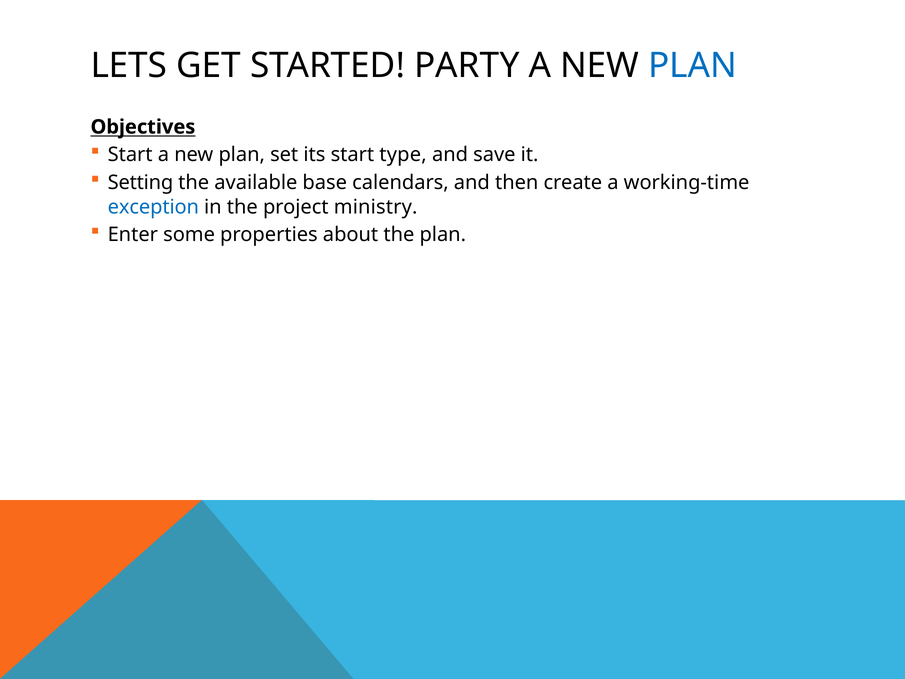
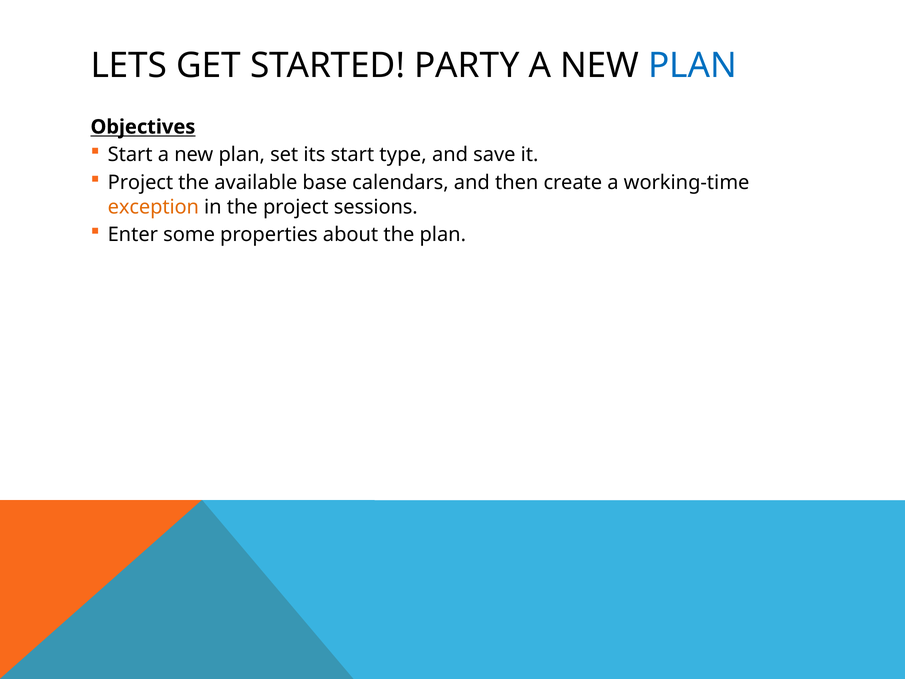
Setting: Setting -> Project (140, 183)
exception colour: blue -> orange (153, 207)
ministry: ministry -> sessions (376, 207)
